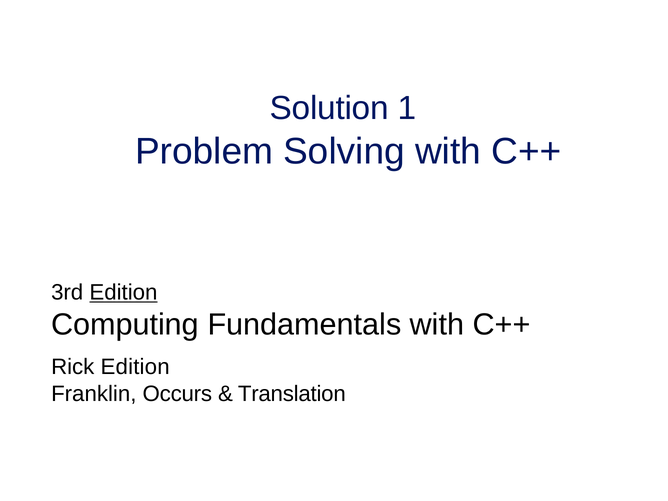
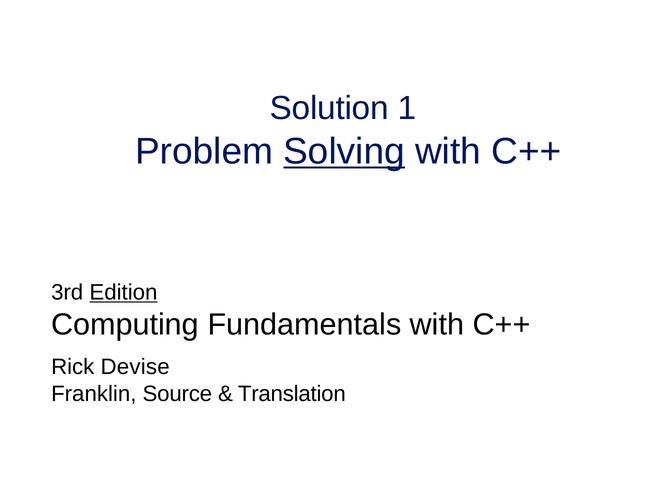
Solving underline: none -> present (344, 152)
Rick Edition: Edition -> Devise (135, 367)
Occurs: Occurs -> Source (177, 394)
